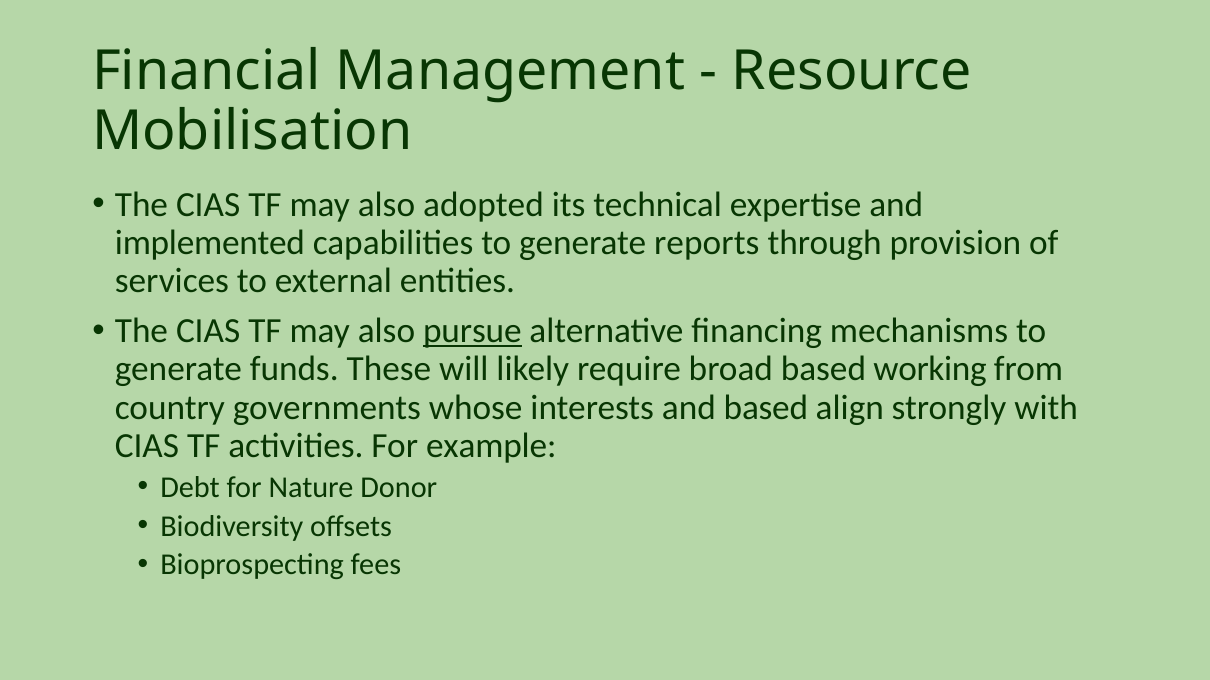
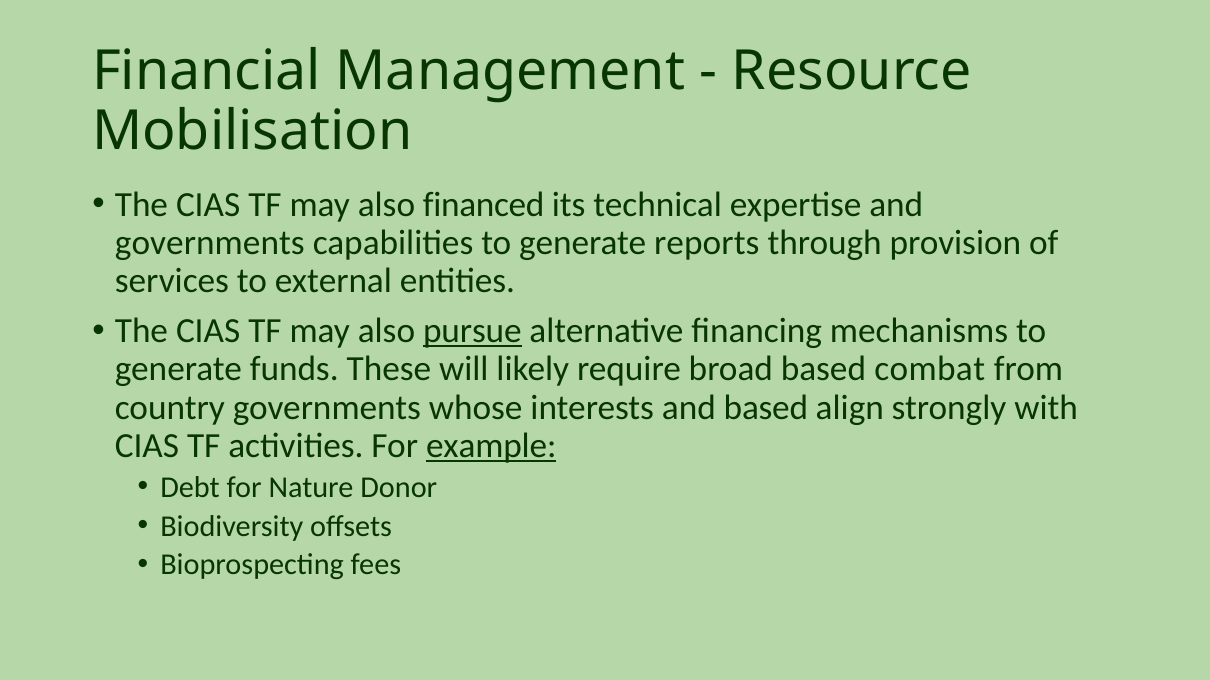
adopted: adopted -> financed (484, 205)
implemented: implemented -> governments (210, 243)
working: working -> combat (930, 370)
example underline: none -> present (491, 446)
